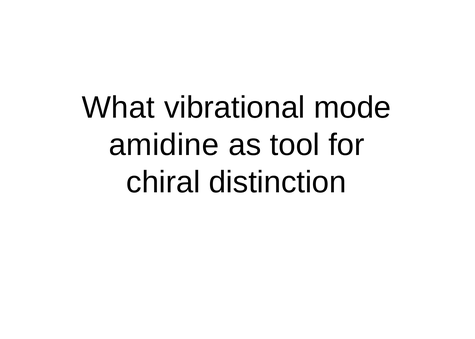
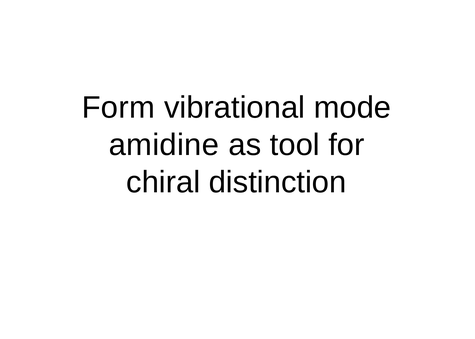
What: What -> Form (118, 108)
